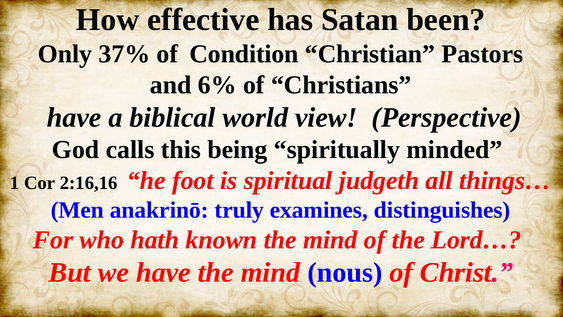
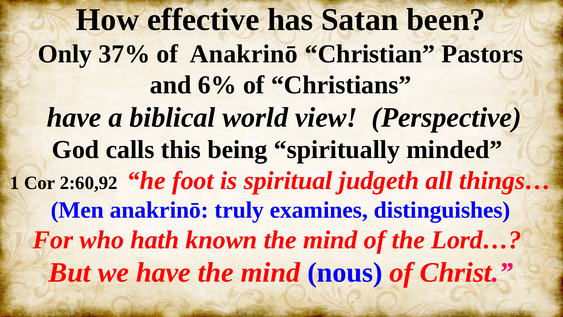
of Condition: Condition -> Anakrinō (244, 54)
2:16,16: 2:16,16 -> 2:60,92 (89, 183)
